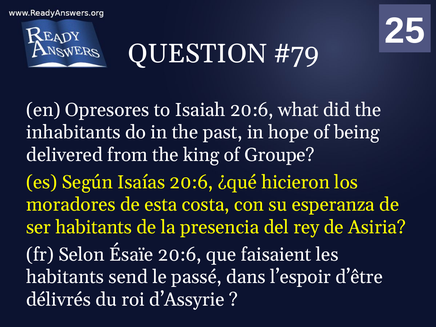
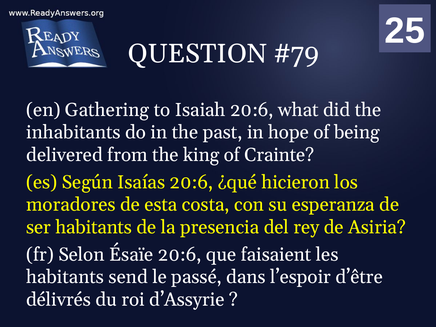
Opresores: Opresores -> Gathering (107, 110)
Groupe: Groupe -> Crainte (279, 155)
